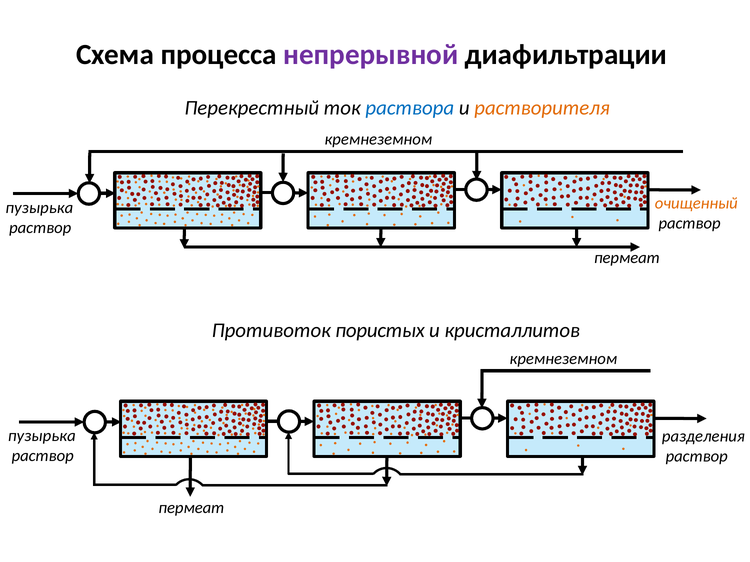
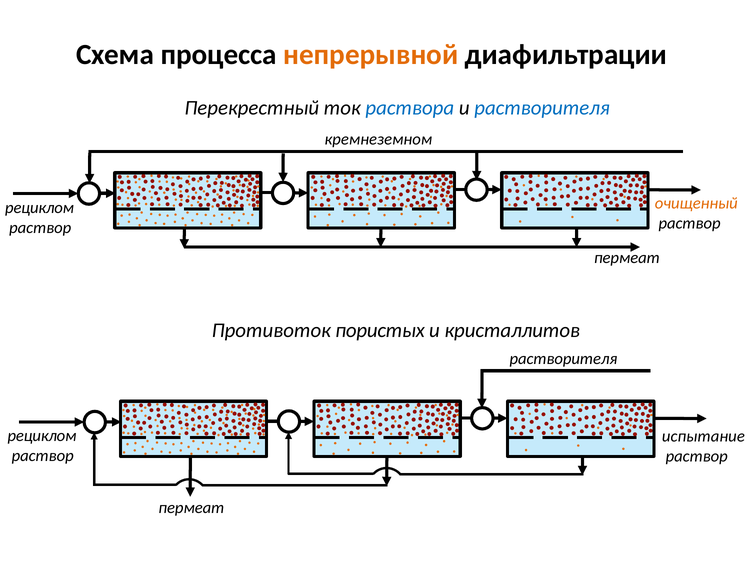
непрерывной colour: purple -> orange (371, 55)
растворителя colour: orange -> blue (542, 108)
пузырька: пузырька -> рециклом (40, 208)
кремнеземном: кремнеземном -> растворителя (563, 359)
пузырька: пузырька -> рециклом (42, 436)
разделения: разделения -> испытание (703, 436)
